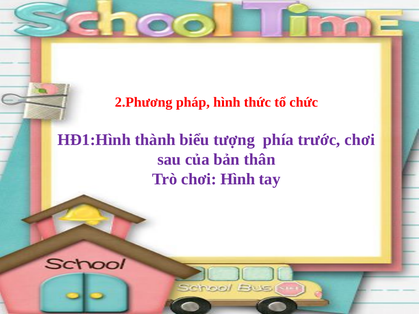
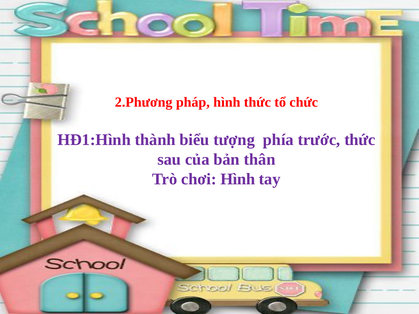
trước chơi: chơi -> thức (360, 140)
